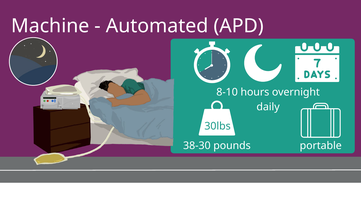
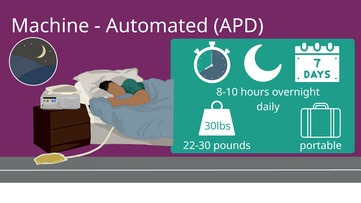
38-30: 38-30 -> 22-30 (197, 146)
